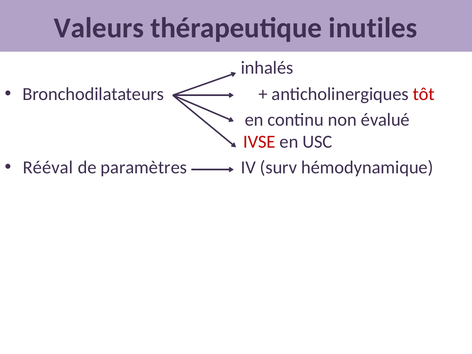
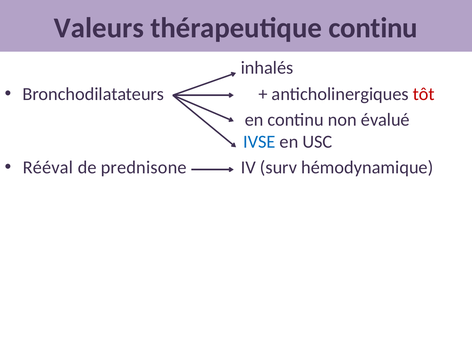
thérapeutique inutiles: inutiles -> continu (373, 28)
IVSE colour: red -> blue (259, 142)
paramètres: paramètres -> prednisone (144, 167)
